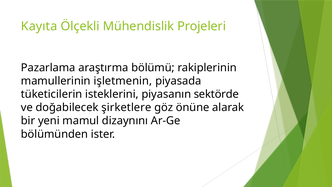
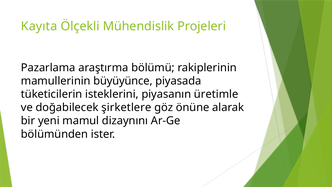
işletmenin: işletmenin -> büyüyünce (123, 81)
sektörde: sektörde -> üretimle (216, 94)
